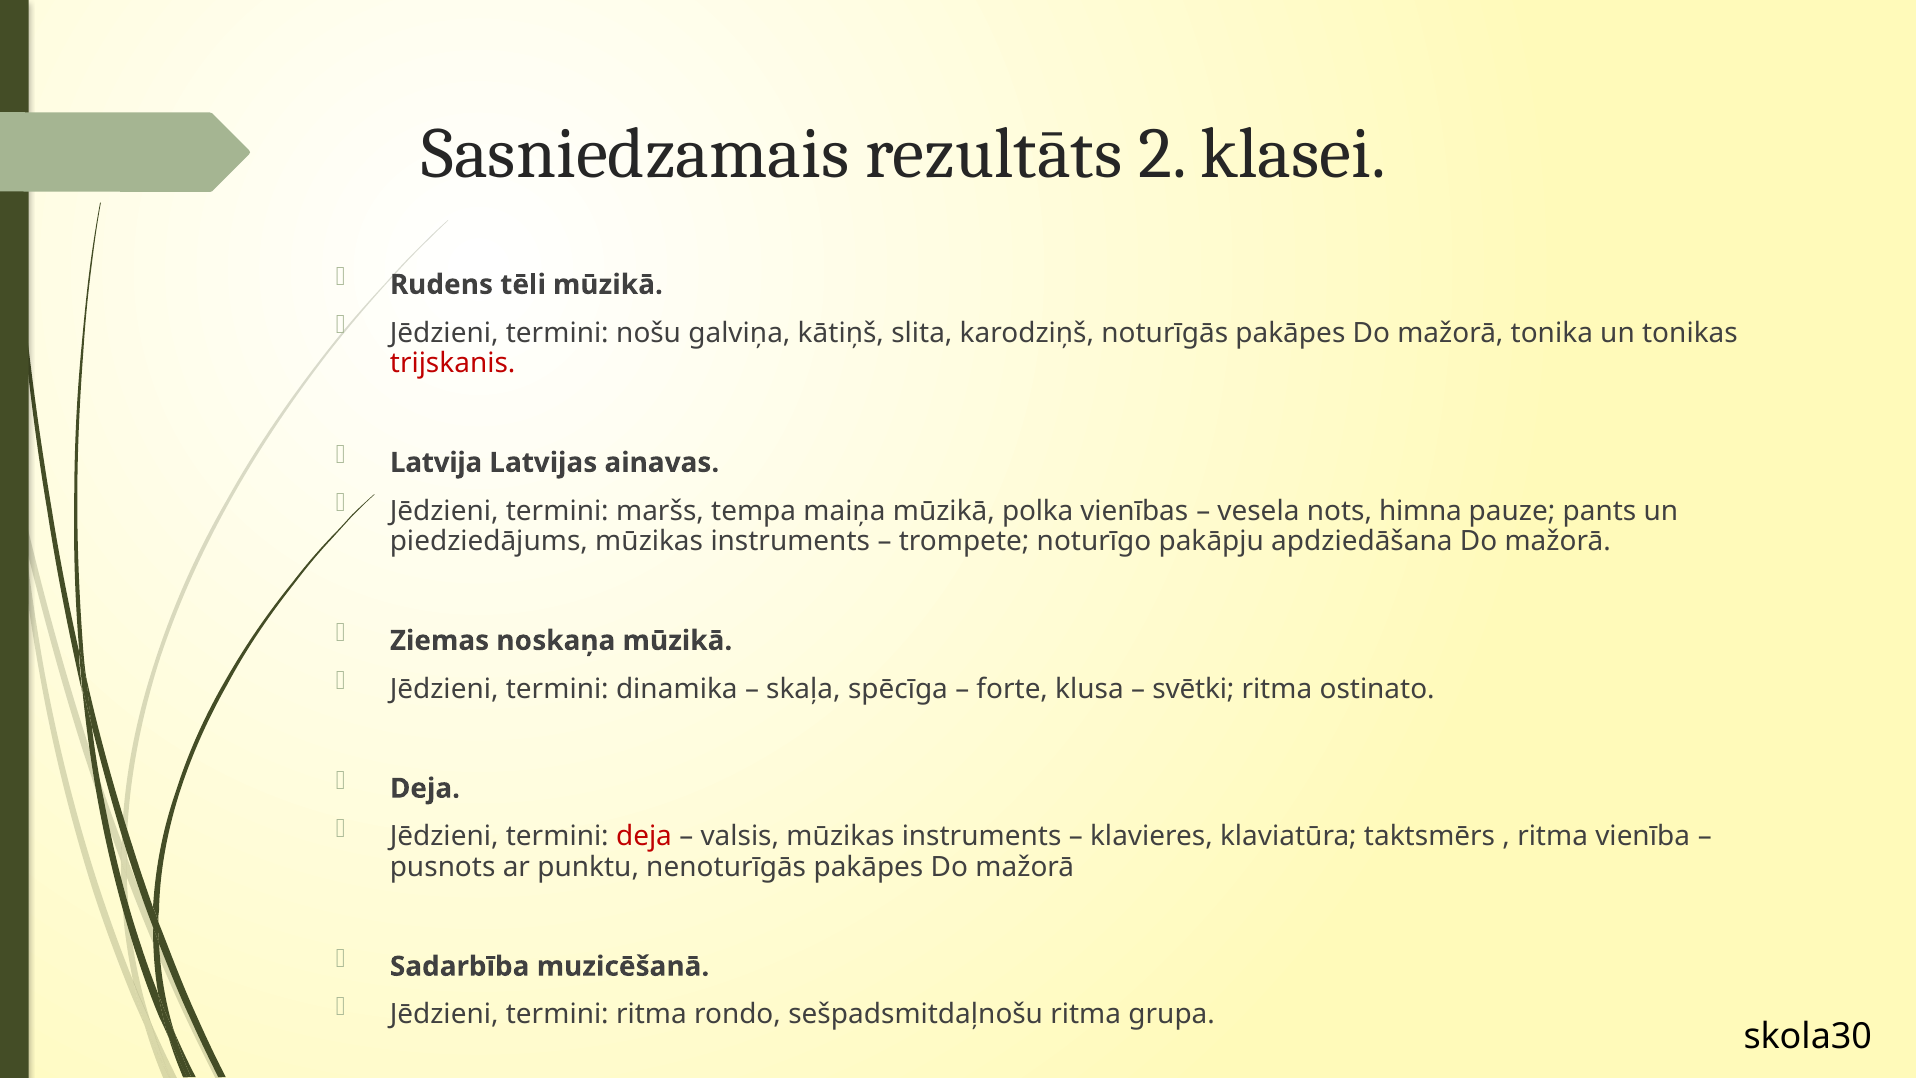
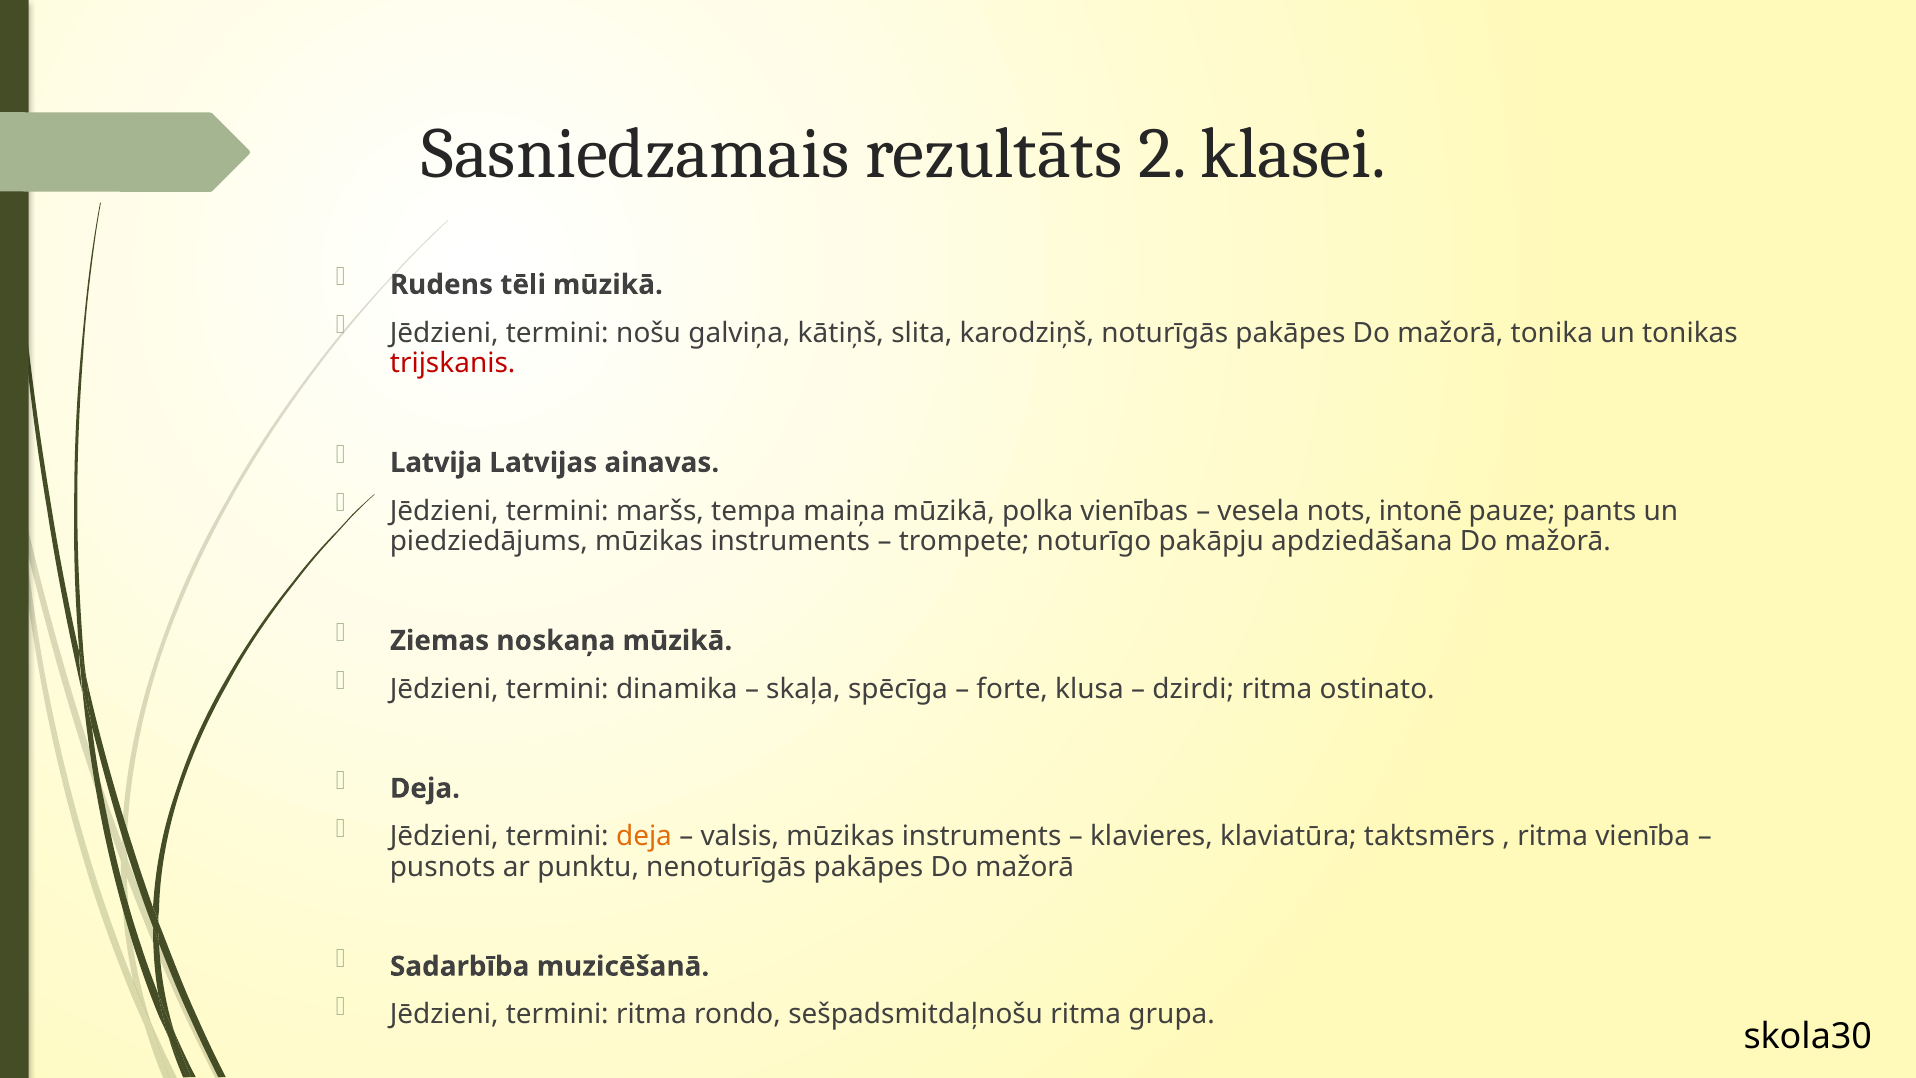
himna: himna -> intonē (1420, 511)
svētki: svētki -> dzirdi (1193, 689)
deja colour: red -> orange (644, 836)
